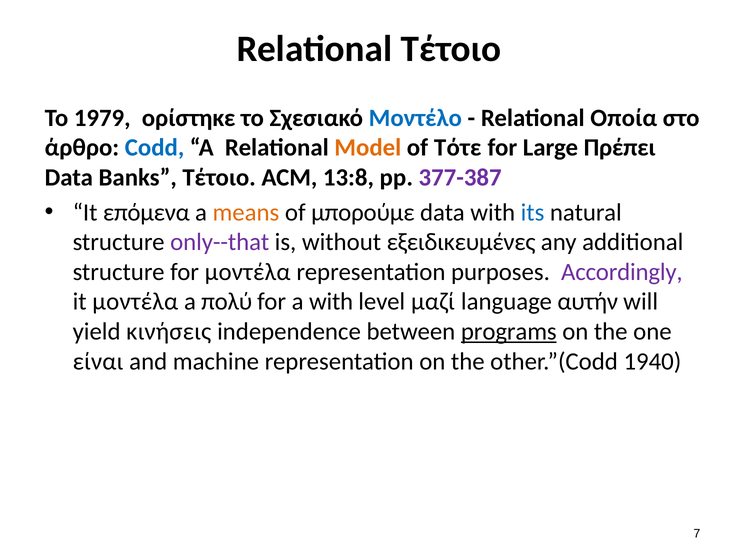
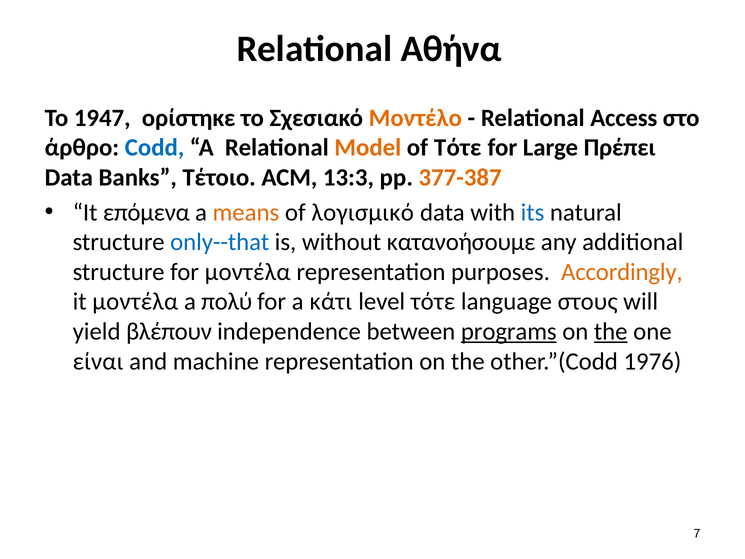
Relational Τέτοιο: Τέτοιο -> Αθήνα (451, 49)
1979: 1979 -> 1947 (102, 118)
Μοντέλο colour: blue -> orange (415, 118)
Οποία: Οποία -> Access (624, 118)
13:8: 13:8 -> 13:3 (348, 177)
377-387 colour: purple -> orange (460, 177)
μπορούμε: μπορούμε -> λογισμικό (363, 212)
only--that colour: purple -> blue (220, 242)
εξειδικευμένες: εξειδικευμένες -> κατανοήσουμε (461, 242)
Accordingly colour: purple -> orange (622, 272)
a with: with -> κάτι (331, 302)
level μαζί: μαζί -> τότε (433, 302)
αυτήν: αυτήν -> στους (588, 302)
κινήσεις: κινήσεις -> βλέπουν (169, 331)
the underline: none -> present (611, 331)
1940: 1940 -> 1976 (652, 361)
